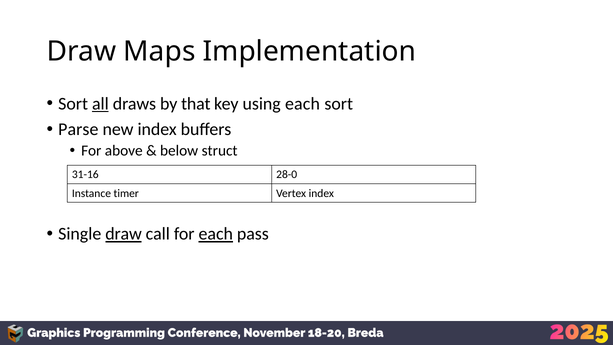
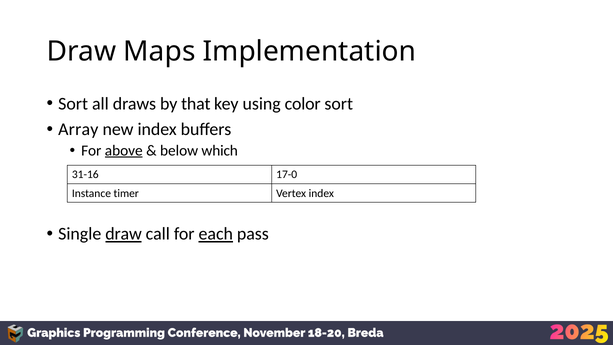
all underline: present -> none (100, 104)
using each: each -> color (303, 104)
Parse: Parse -> Array (78, 129)
above underline: none -> present (124, 150)
struct: struct -> which (220, 150)
28-0: 28-0 -> 17-0 (287, 174)
